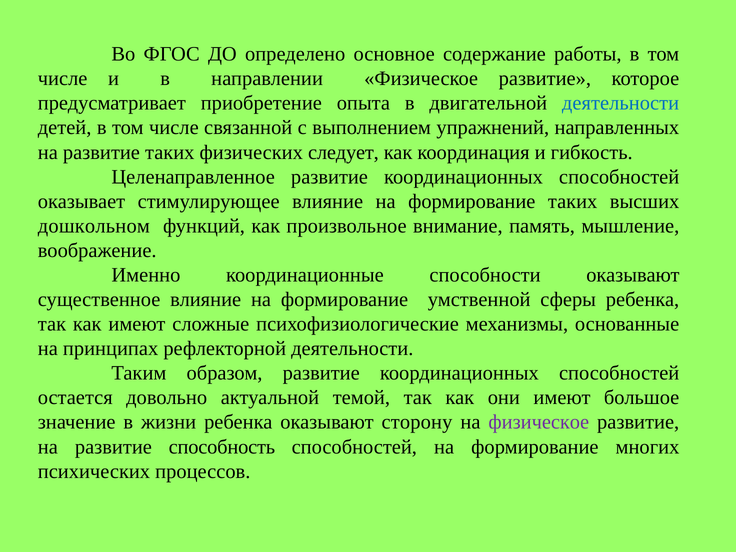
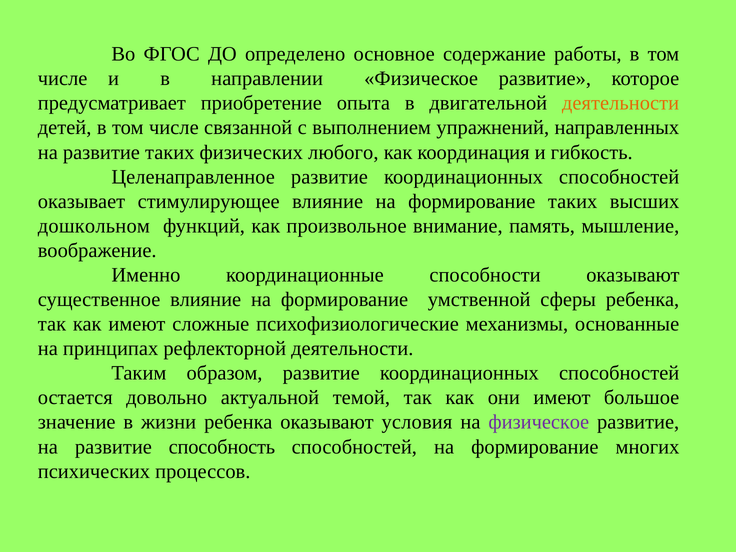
деятельности colour: blue -> orange (621, 103)
следует: следует -> любого (343, 152)
сторону: сторону -> условия (417, 422)
